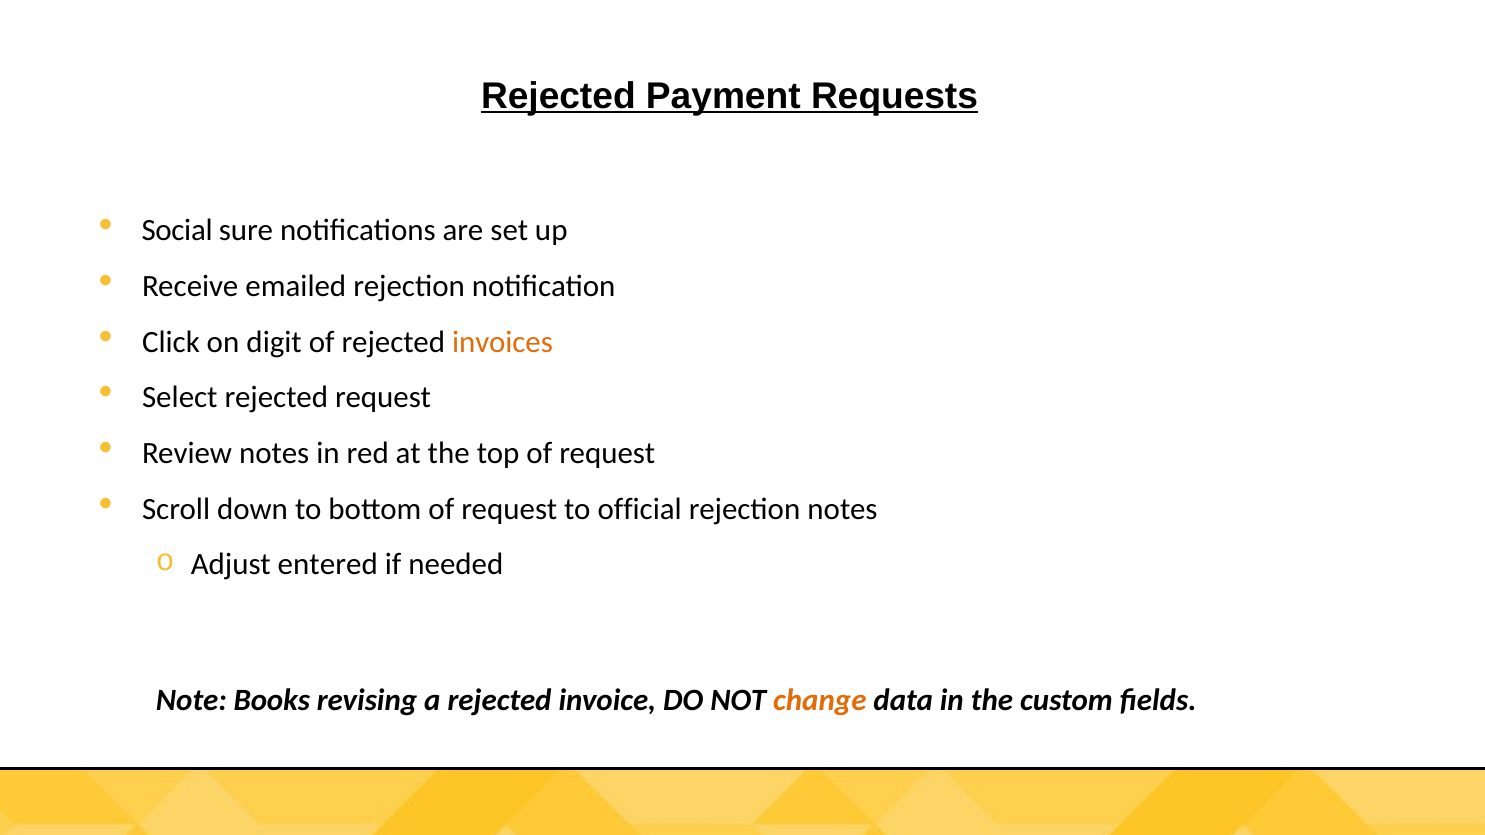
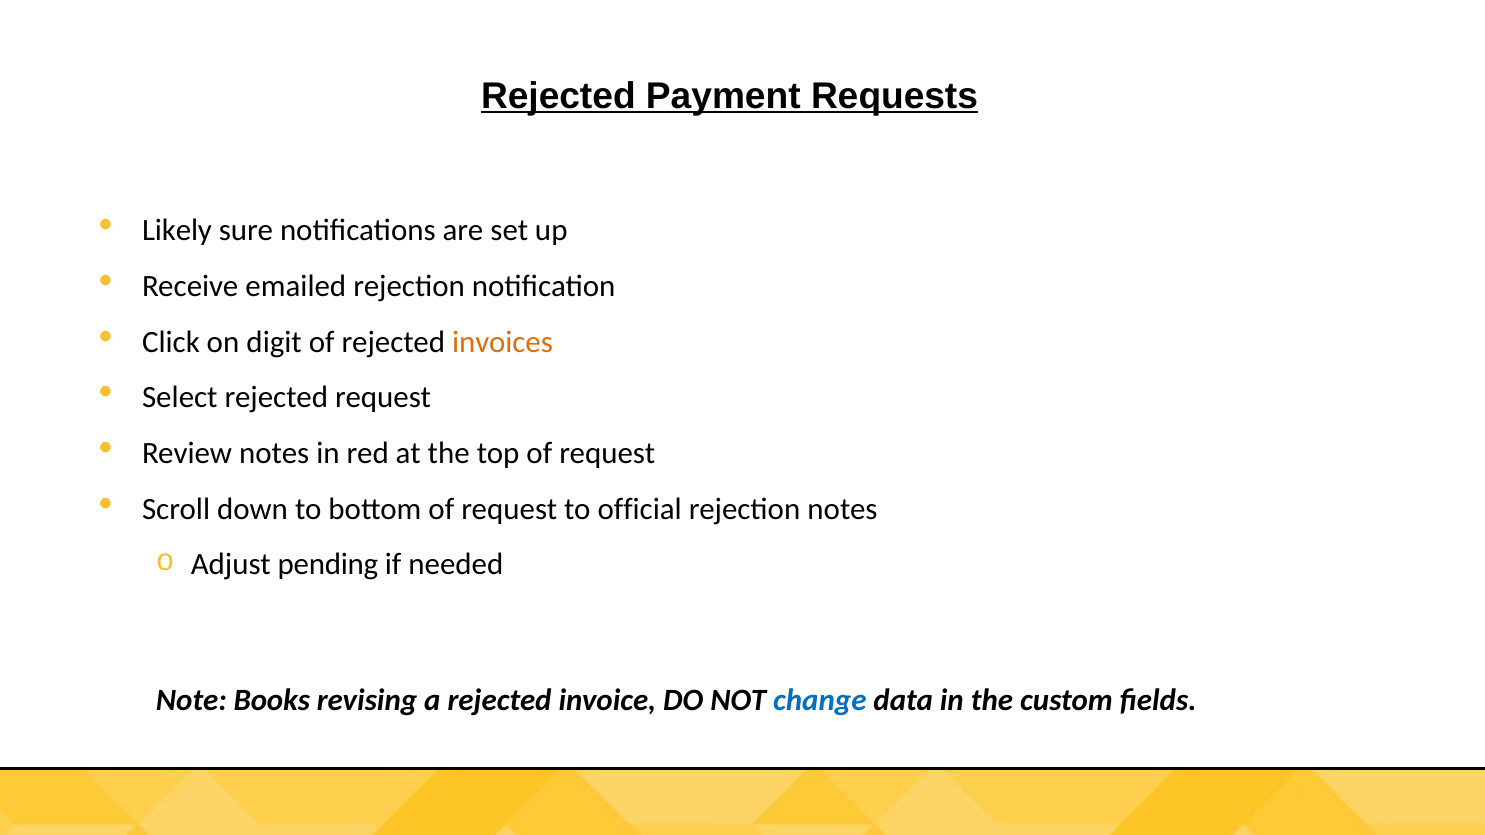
Social: Social -> Likely (177, 231)
entered: entered -> pending (328, 565)
change colour: orange -> blue (820, 701)
